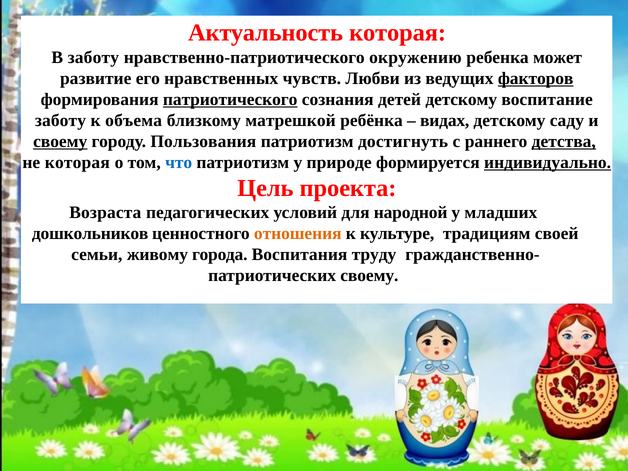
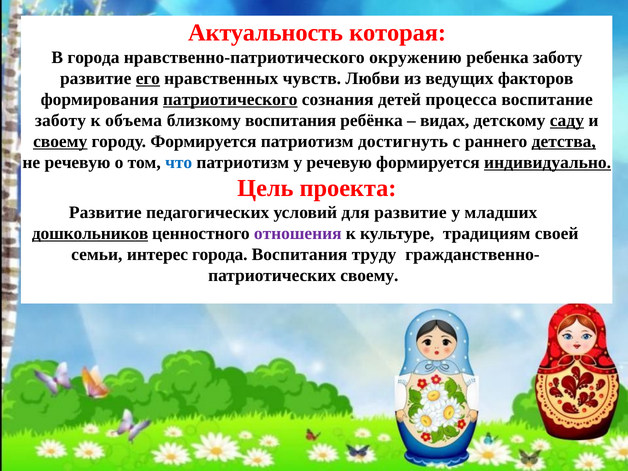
В заботу: заботу -> города (93, 58)
ребенка может: может -> заботу (558, 58)
его underline: none -> present (148, 79)
факторов underline: present -> none (536, 79)
детей детскому: детскому -> процесса (461, 99)
близкому матрешкой: матрешкой -> воспитания (291, 120)
саду underline: none -> present (567, 120)
городу Пользования: Пользования -> Формируется (203, 141)
не которая: которая -> речевую (77, 162)
у природе: природе -> речевую (339, 162)
Возраста: Возраста -> Развитие (105, 213)
для народной: народной -> развитие (410, 213)
дошкольников underline: none -> present (90, 234)
отношения colour: orange -> purple (298, 234)
живому: живому -> интерес (157, 254)
